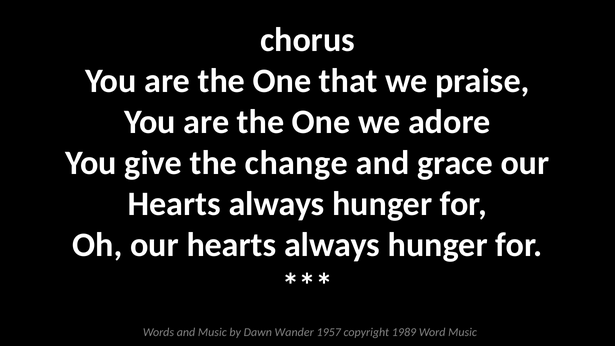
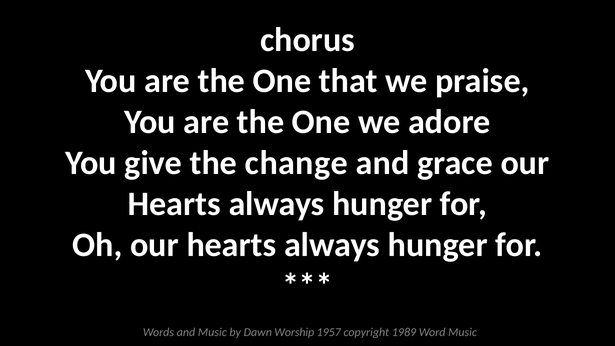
Wander: Wander -> Worship (294, 332)
